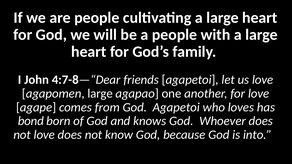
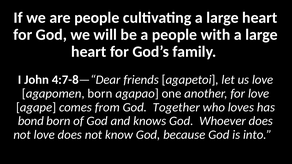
agapomen large: large -> born (100, 94)
God Agapetoi: Agapetoi -> Together (176, 107)
